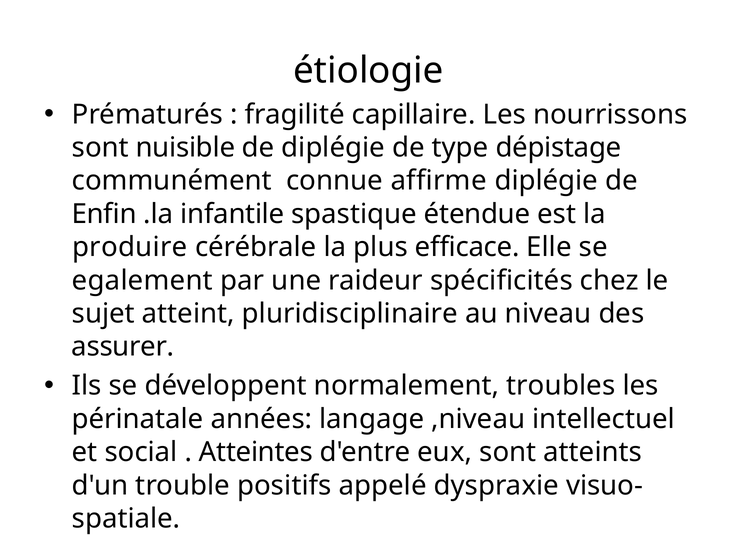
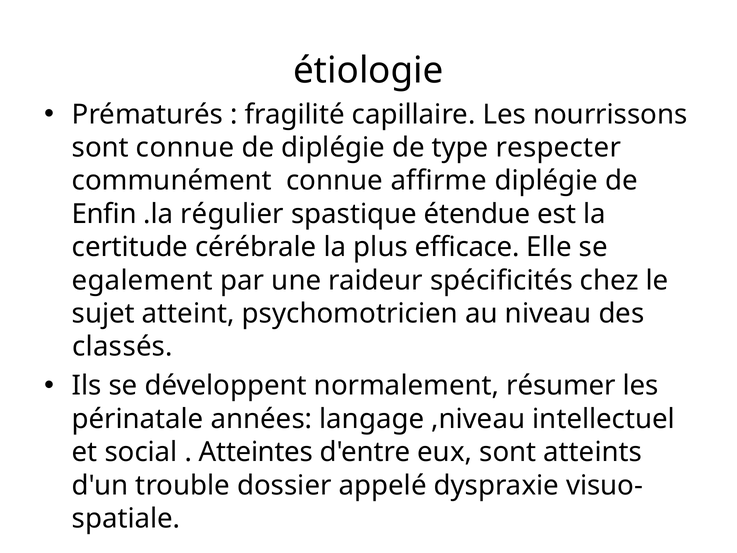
sont nuisible: nuisible -> connue (185, 148)
dépistage: dépistage -> respecter (558, 148)
infantile: infantile -> régulier (232, 214)
produire: produire -> certitude (130, 247)
pluridisciplinaire: pluridisciplinaire -> psychomotricien (350, 314)
assurer: assurer -> classés (123, 347)
troubles: troubles -> résumer (561, 386)
positifs: positifs -> dossier (284, 485)
